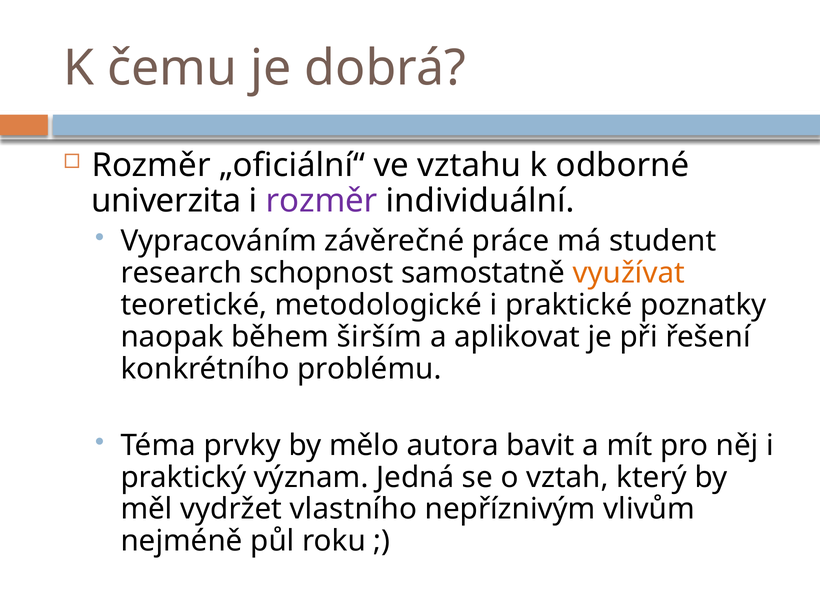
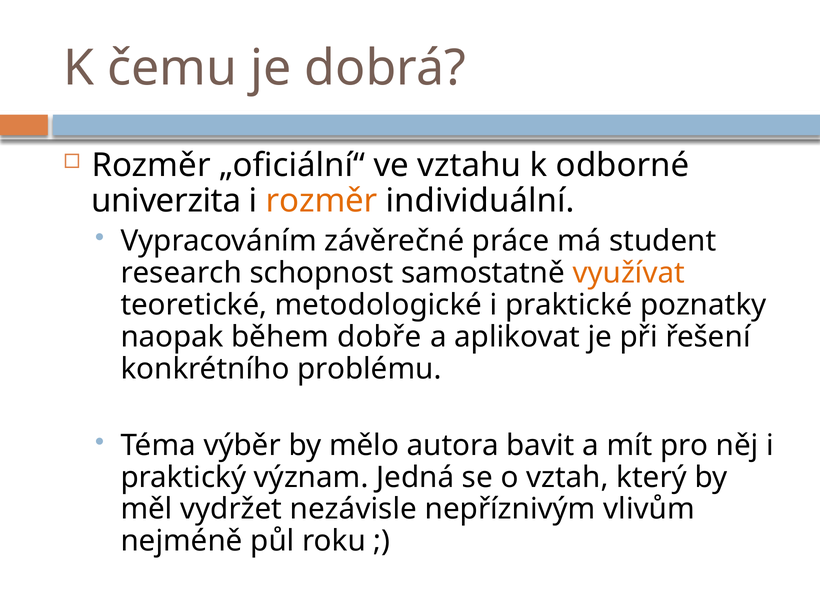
rozměr colour: purple -> orange (322, 201)
širším: širším -> dobře (379, 337)
prvky: prvky -> výběr (242, 445)
vlastního: vlastního -> nezávisle (353, 509)
